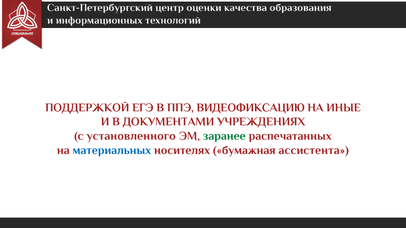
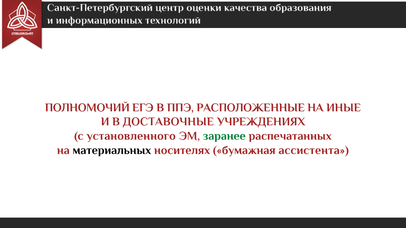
ПОДДЕРЖКОЙ: ПОДДЕРЖКОЙ -> ПОЛНОМОЧИЙ (87, 108)
ВИДЕОФИКСАЦИЮ: ВИДЕОФИКСАЦИЮ -> РАСПОЛОЖЕННЫЕ (251, 108)
ДОКУМЕНТАМИ: ДОКУМЕНТАМИ -> ДОСТАВОЧНЫЕ (168, 122)
материальных colour: blue -> black (112, 150)
